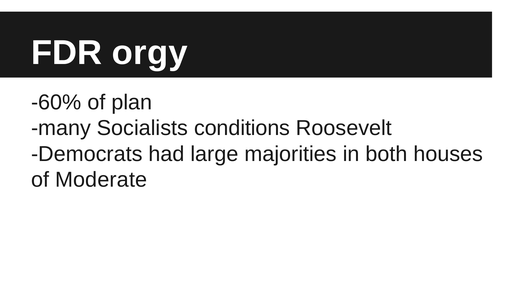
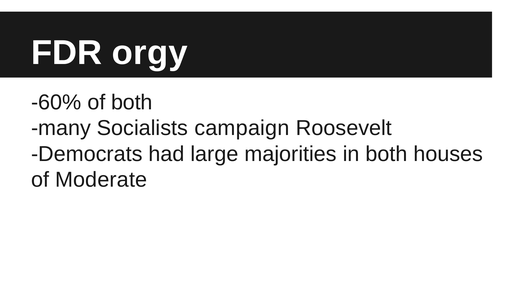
of plan: plan -> both (132, 102)
conditions: conditions -> campaign (242, 128)
